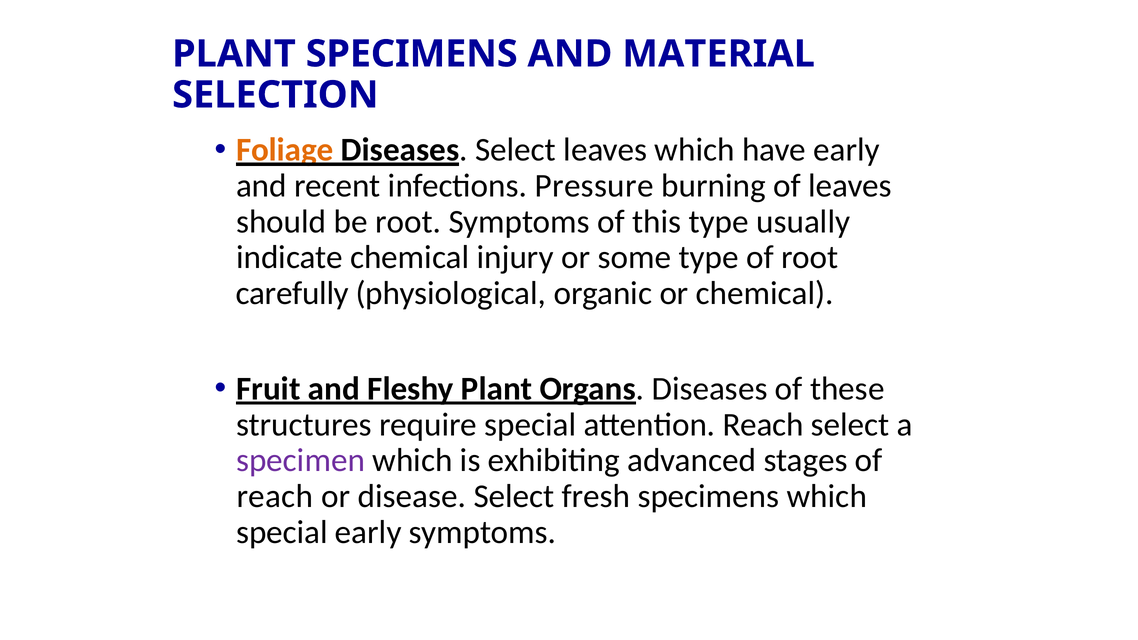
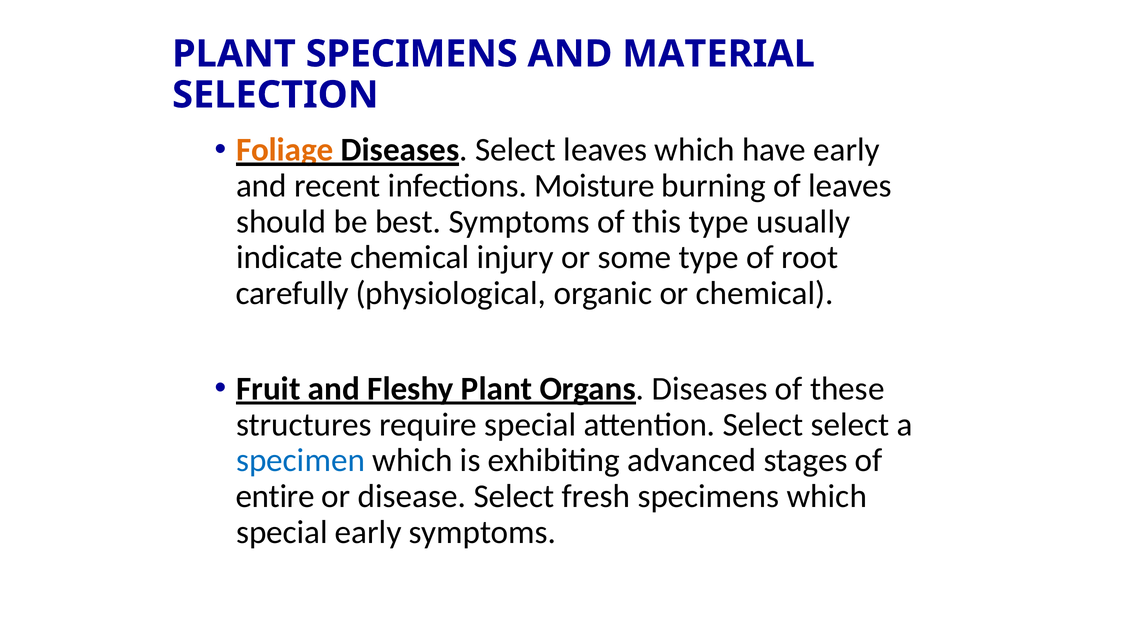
Pressure: Pressure -> Moisture (594, 186)
be root: root -> best (408, 222)
attention Reach: Reach -> Select (763, 425)
specimen colour: purple -> blue (301, 461)
reach: reach -> entire (275, 496)
